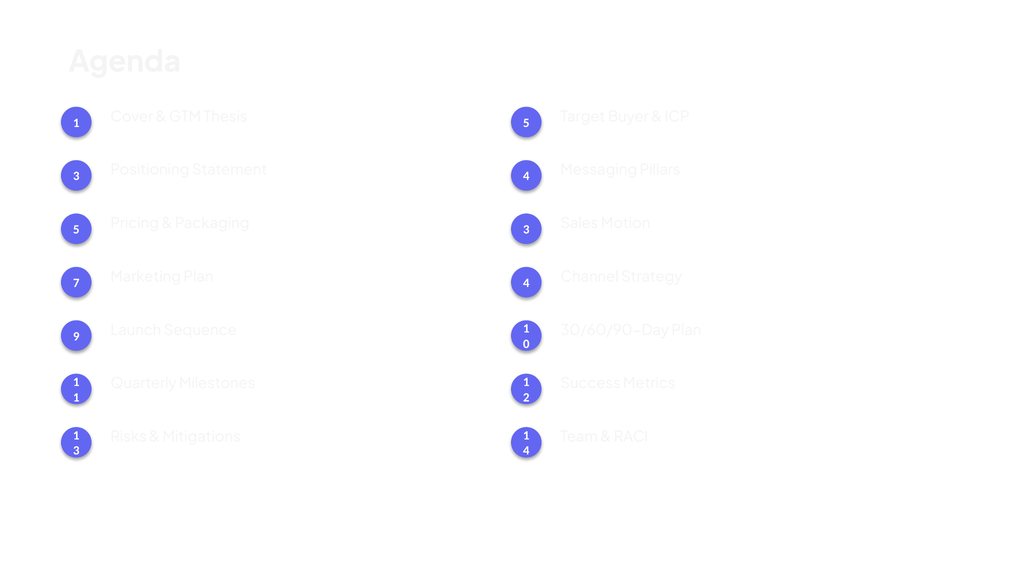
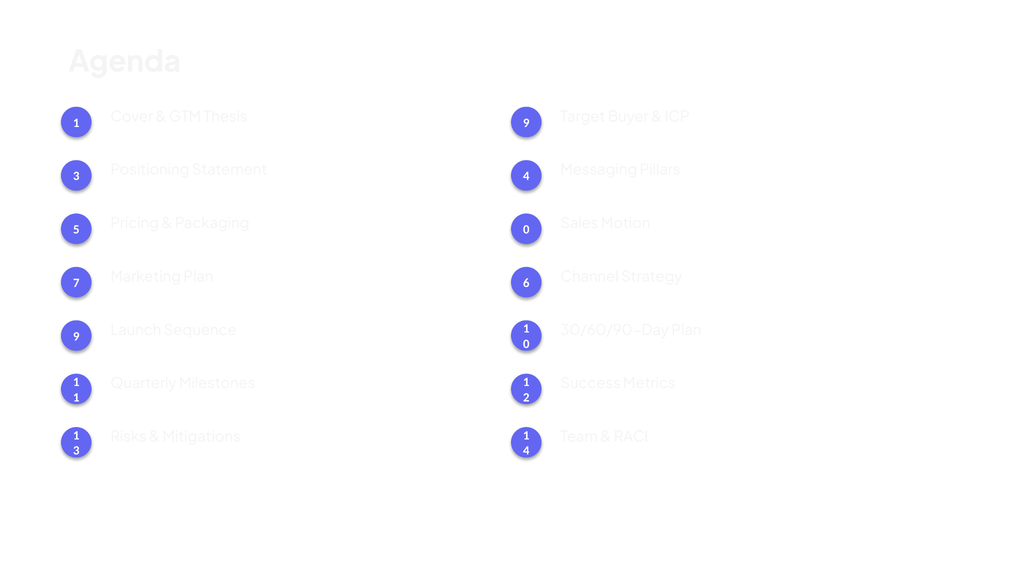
Thesis 5: 5 -> 9 (526, 123)
Packaging 3: 3 -> 0 (526, 230)
Plan 4: 4 -> 6 (526, 283)
